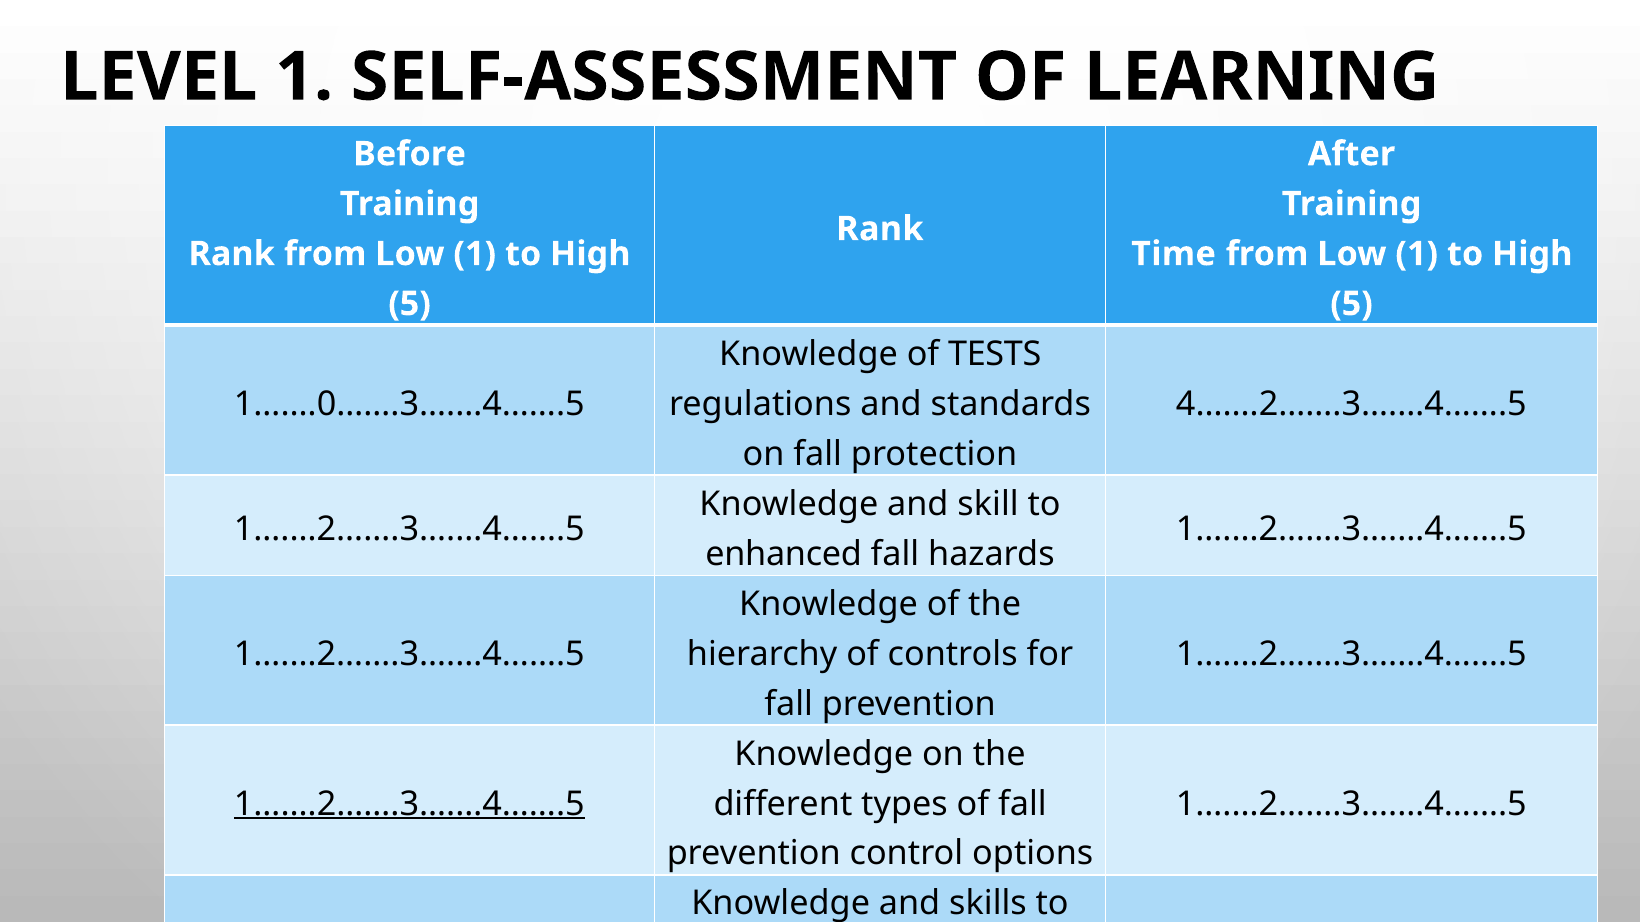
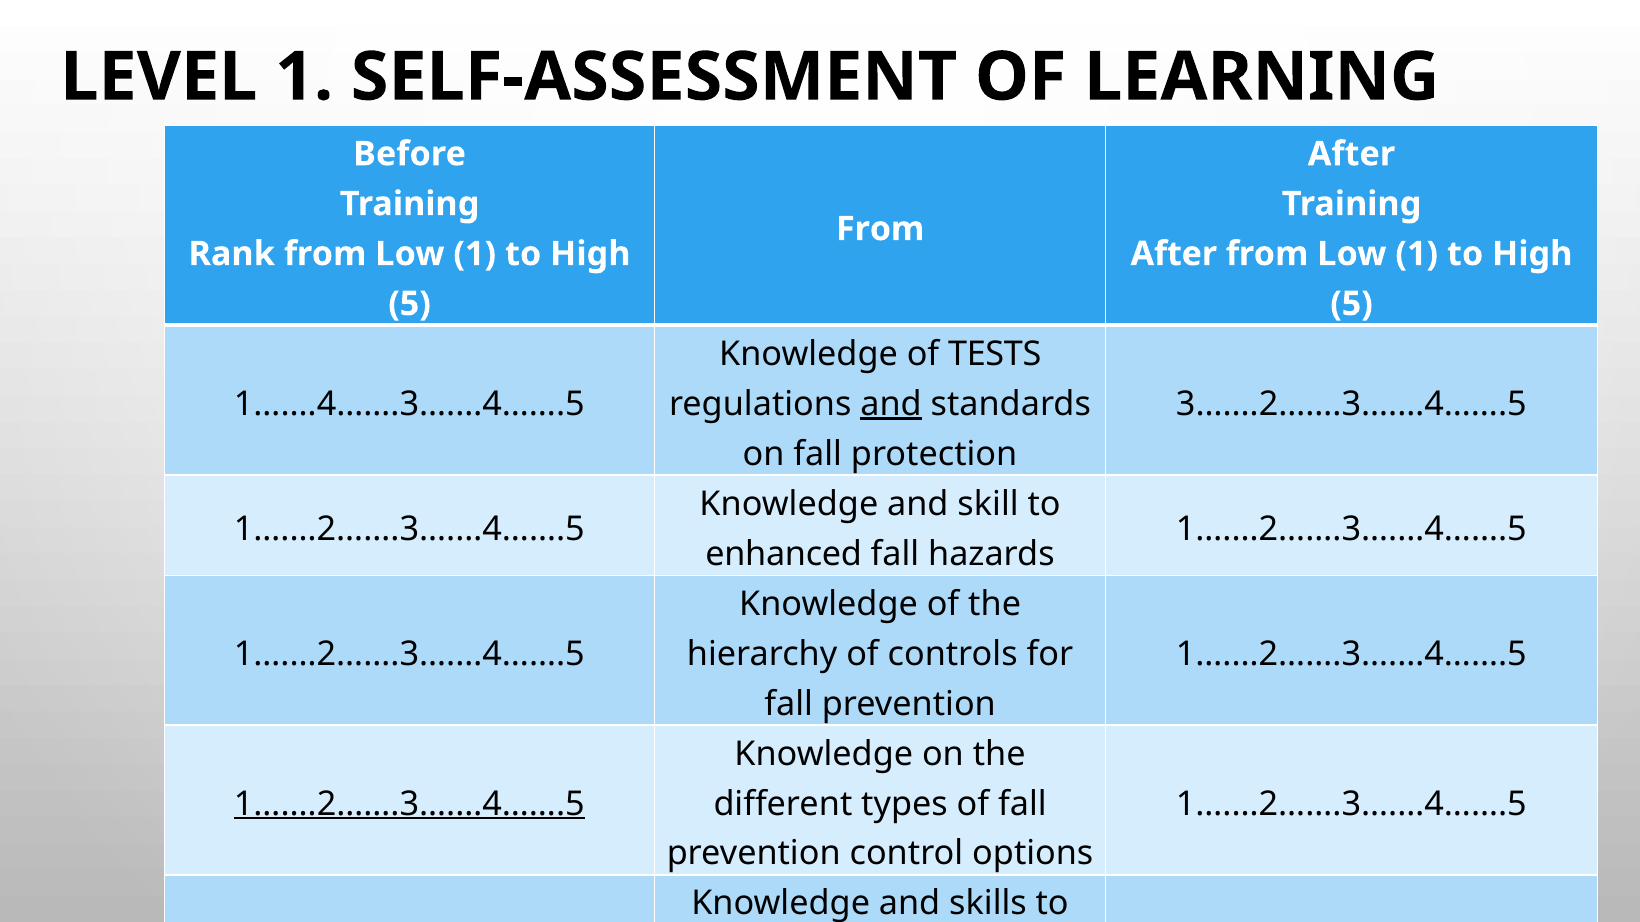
Rank: Rank -> From (880, 229)
Time: Time -> After (1174, 254)
1….…0…….3….…4…….5: 1….…0…….3….…4…….5 -> 1….…4…….3….…4…….5 (409, 404)
and underline: none -> present (891, 404)
4….…2…….3….…4…….5: 4….…2…….3….…4…….5 -> 3….…2…….3….…4…….5 (1351, 404)
